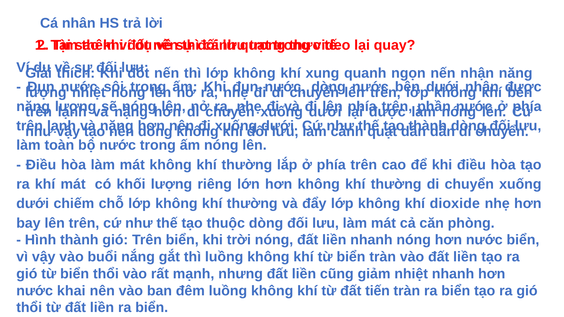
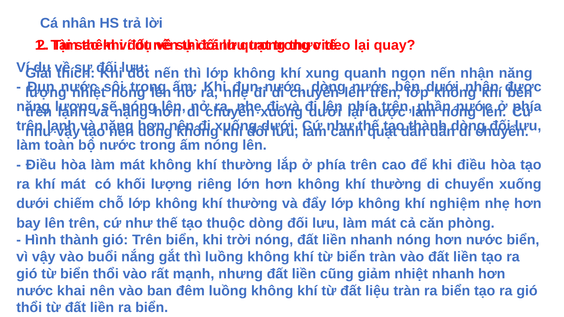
dioxide: dioxide -> nghiệm (455, 204)
tiến: tiến -> liệu (377, 291)
